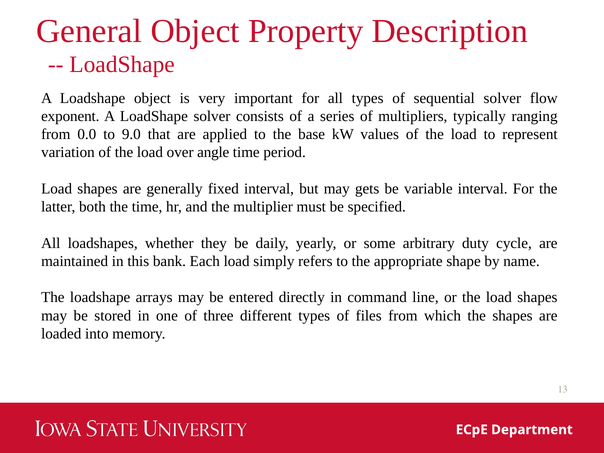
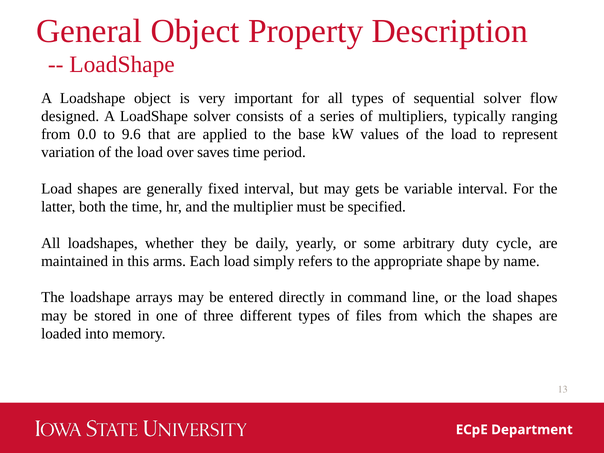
exponent: exponent -> designed (70, 116)
9.0: 9.0 -> 9.6 (131, 134)
angle: angle -> saves (213, 152)
bank: bank -> arms (169, 261)
